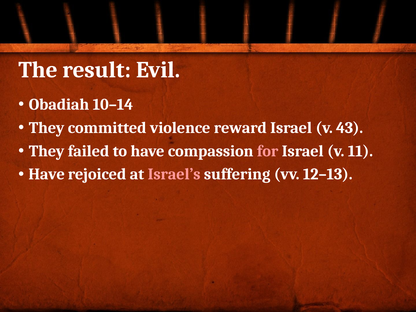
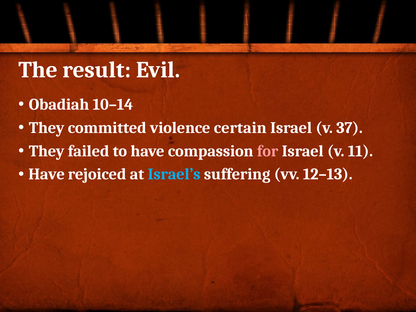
reward: reward -> certain (240, 128)
43: 43 -> 37 (350, 128)
Israel’s colour: pink -> light blue (174, 174)
